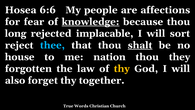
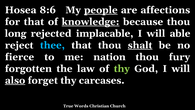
6:6: 6:6 -> 8:6 (48, 10)
people underline: none -> present (101, 10)
for fear: fear -> that (34, 22)
sort: sort -> able (180, 33)
house: house -> fierce (20, 57)
they: they -> fury (179, 57)
thy colour: yellow -> light green (122, 68)
also underline: none -> present (15, 80)
together: together -> carcases (102, 80)
